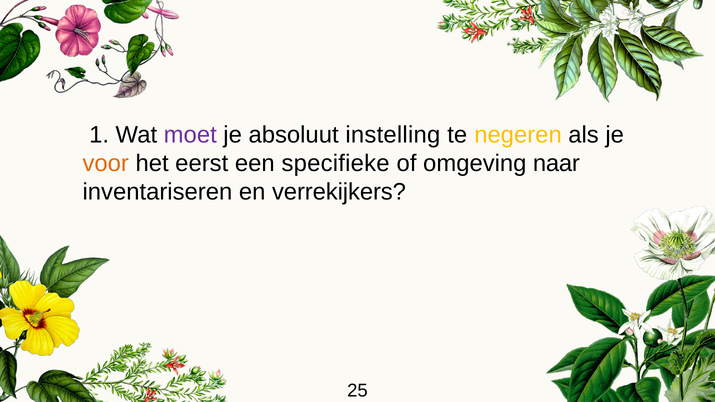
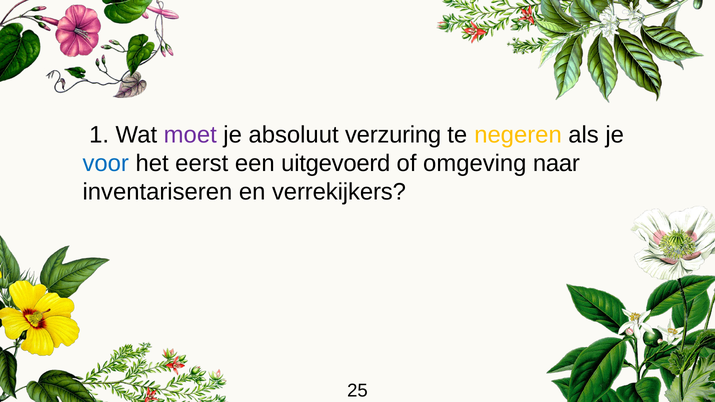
instelling: instelling -> verzuring (393, 135)
voor colour: orange -> blue (106, 163)
specifieke: specifieke -> uitgevoerd (336, 163)
